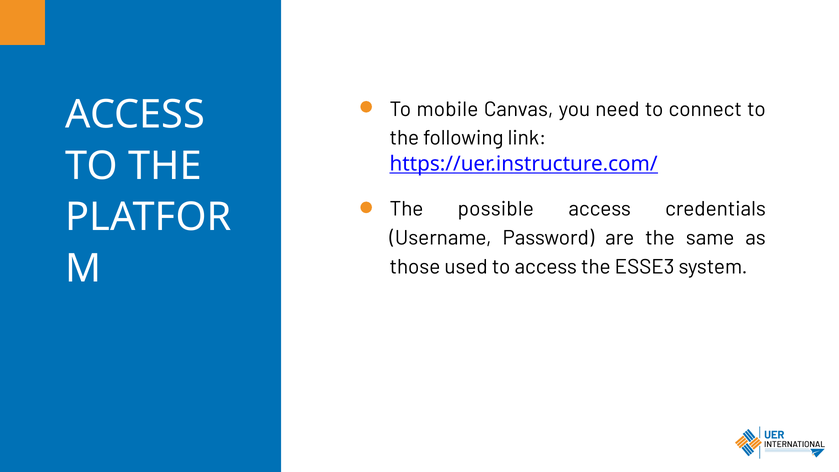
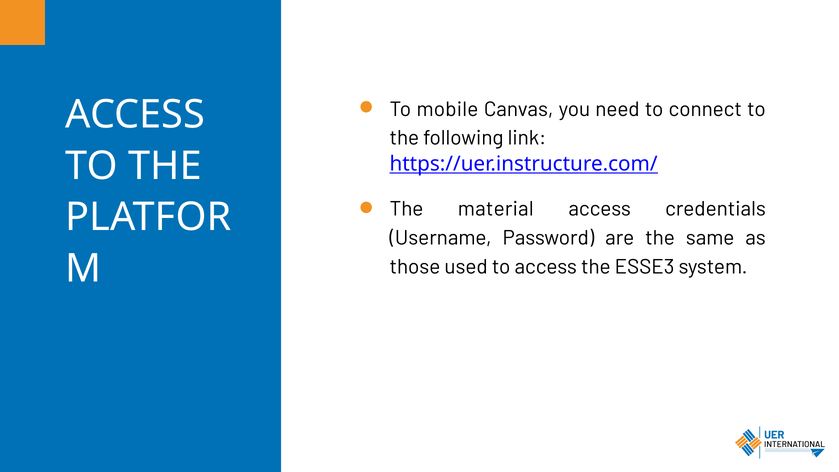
possible: possible -> material (496, 209)
